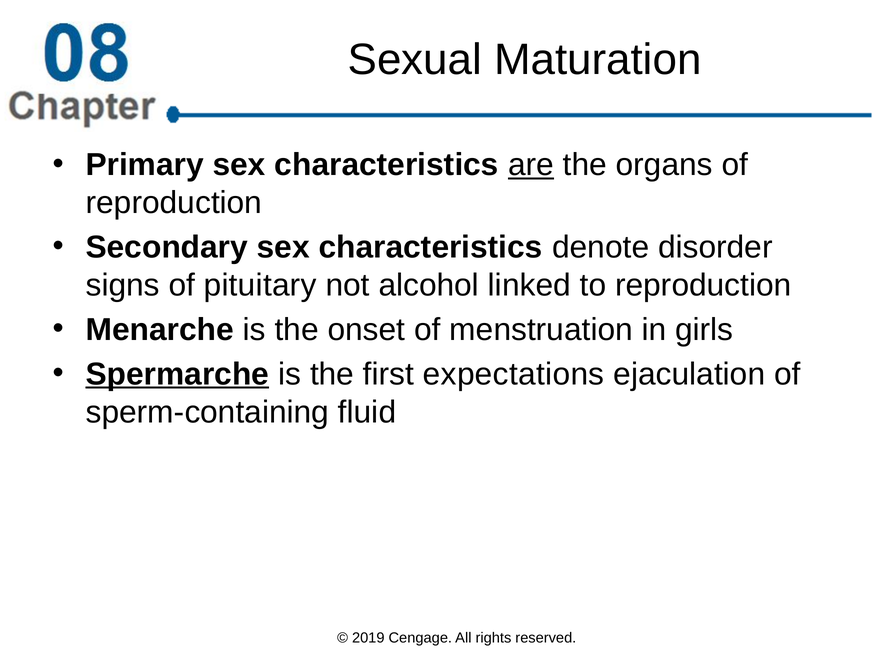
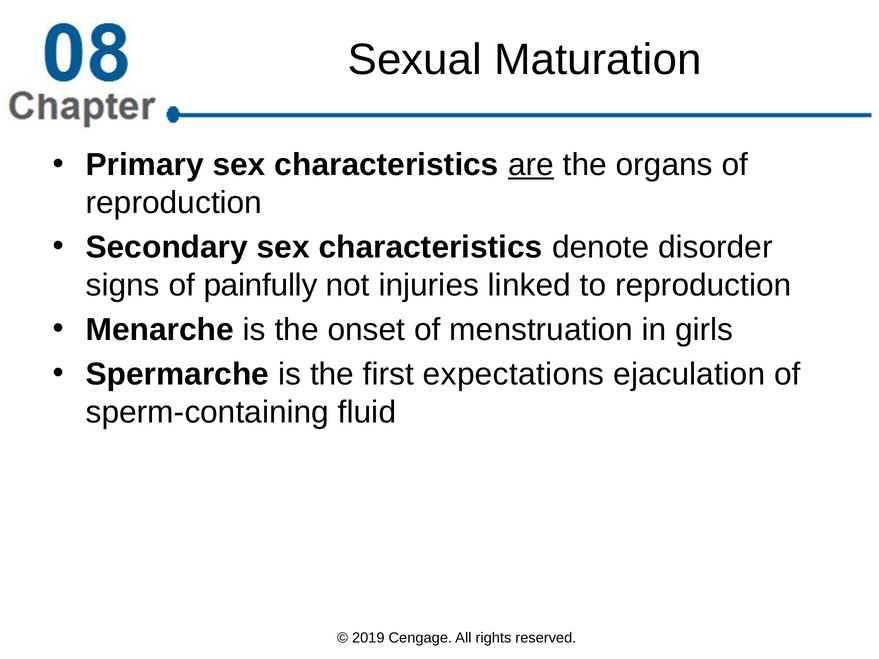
pituitary: pituitary -> painfully (260, 285)
alcohol: alcohol -> injuries (429, 285)
Spermarche underline: present -> none (177, 374)
